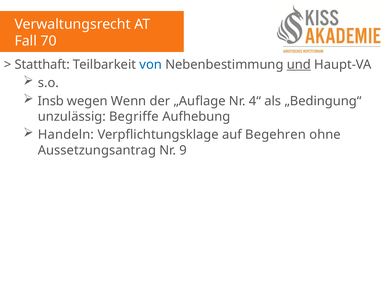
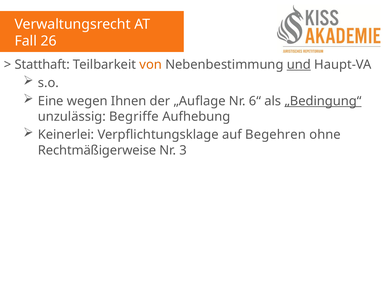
70: 70 -> 26 (49, 41)
von colour: blue -> orange (151, 65)
Insb: Insb -> Eine (51, 101)
Wenn: Wenn -> Ihnen (129, 101)
4“: 4“ -> 6“ (255, 101)
„Bedingung“ underline: none -> present (323, 101)
Handeln: Handeln -> Keinerlei (66, 135)
Aussetzungsantrag: Aussetzungsantrag -> Rechtmäßigerweise (97, 151)
9: 9 -> 3 (183, 151)
